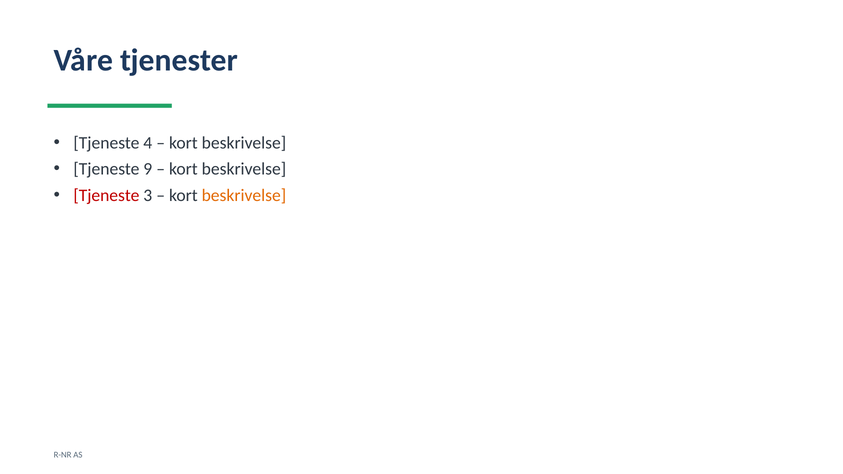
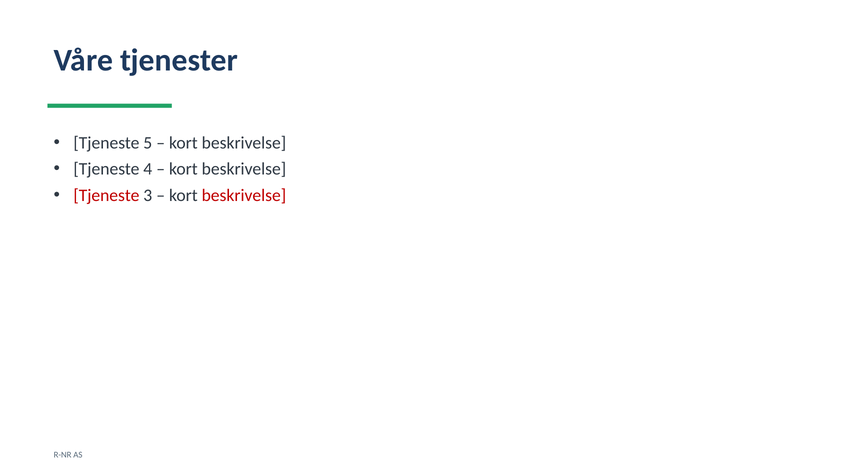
4: 4 -> 5 (148, 143)
9: 9 -> 4 (148, 169)
beskrivelse colour: orange -> red (244, 195)
